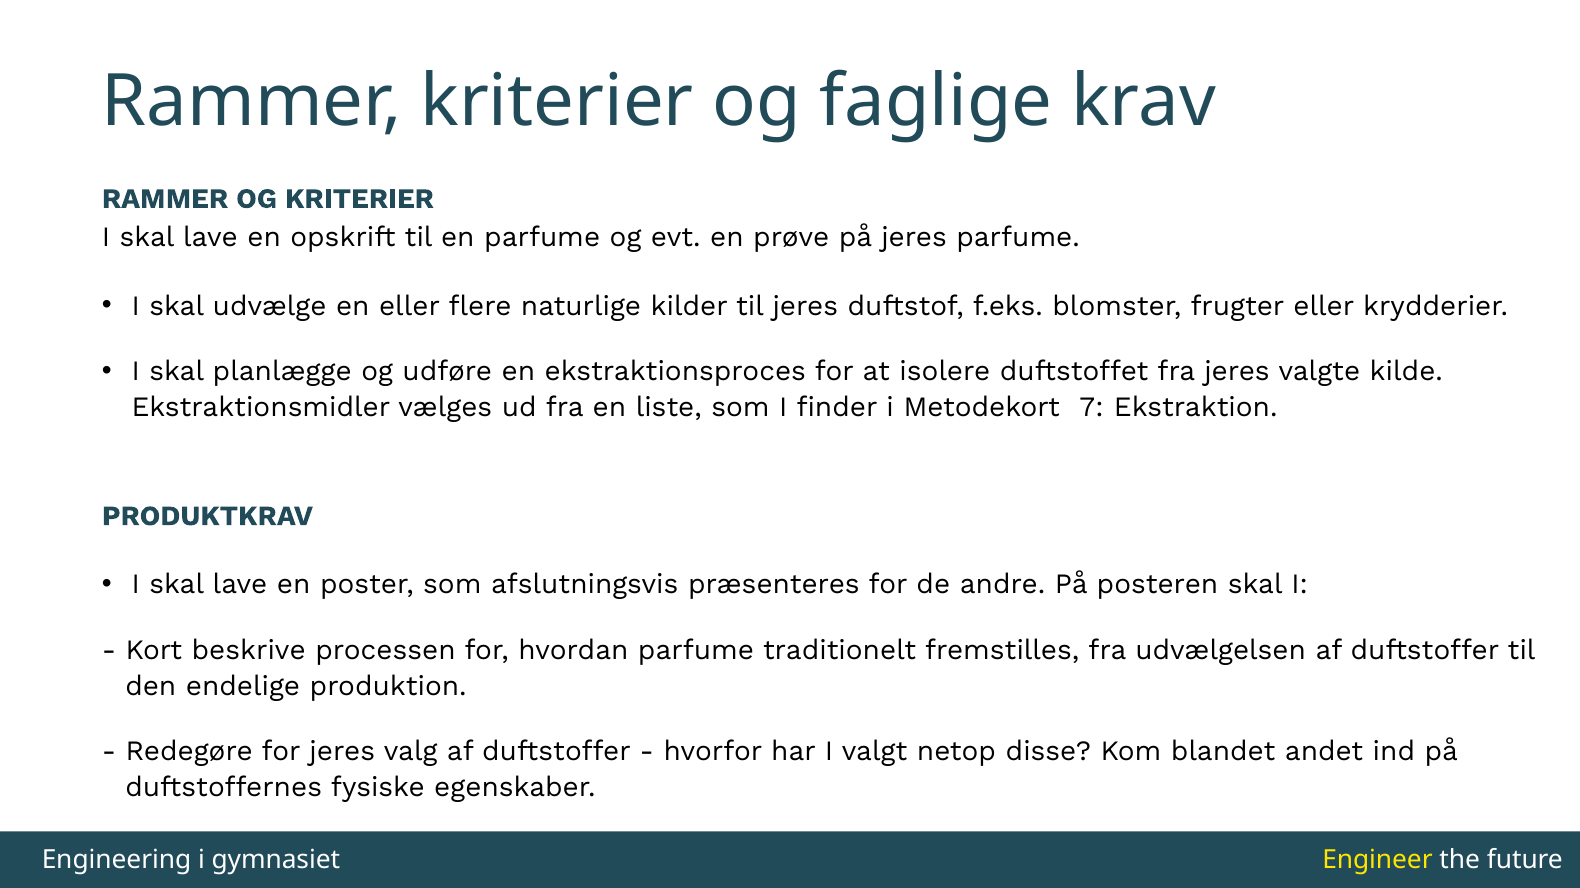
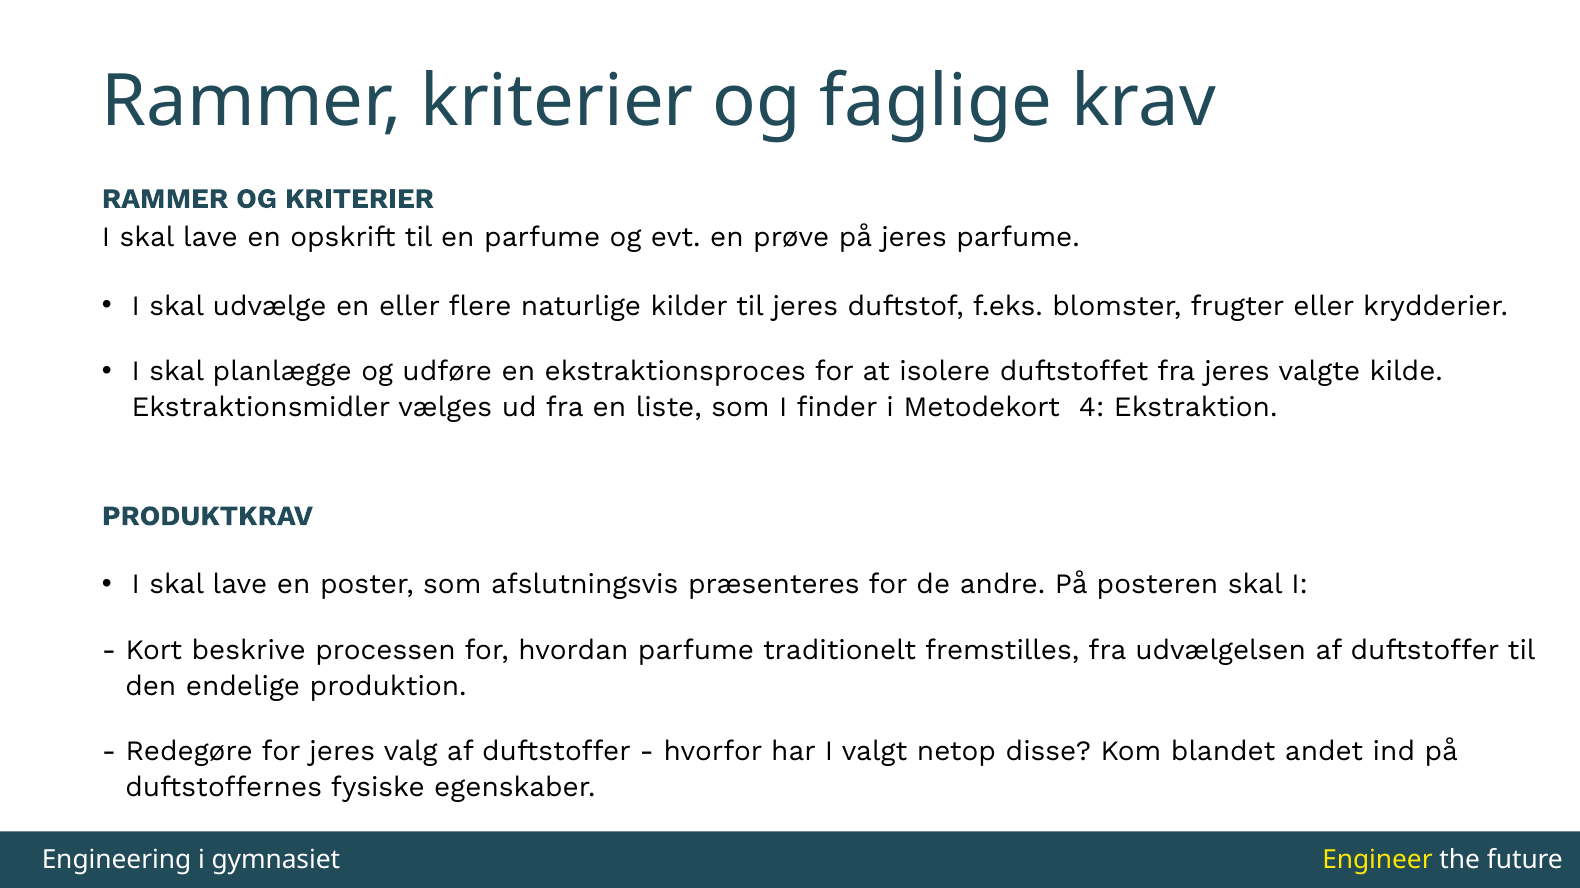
7: 7 -> 4 (1092, 408)
